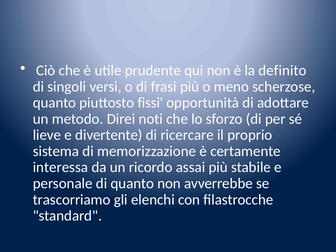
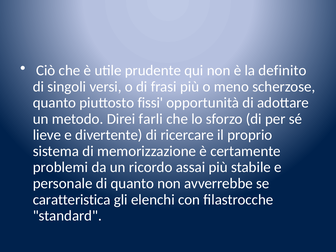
noti: noti -> farli (151, 119)
interessa: interessa -> problemi (60, 167)
trascorriamo: trascorriamo -> caratteristica (72, 200)
